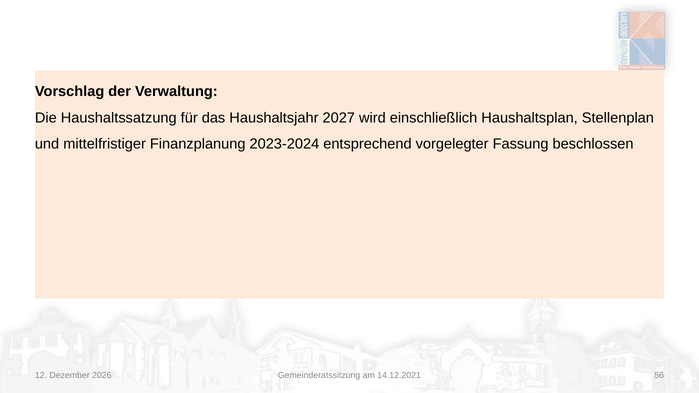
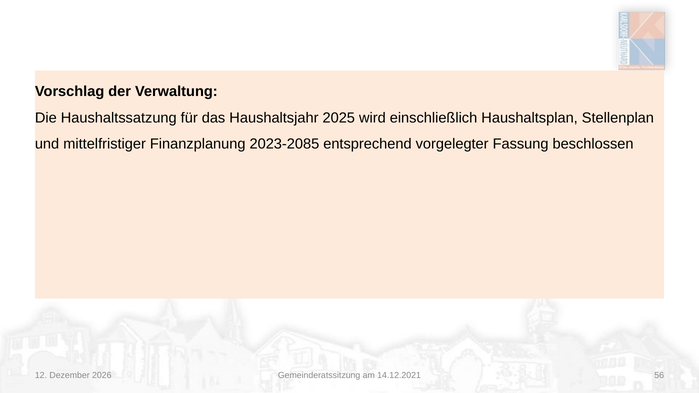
2027: 2027 -> 2025 (339, 118)
2023-2024: 2023-2024 -> 2023-2085 (284, 144)
